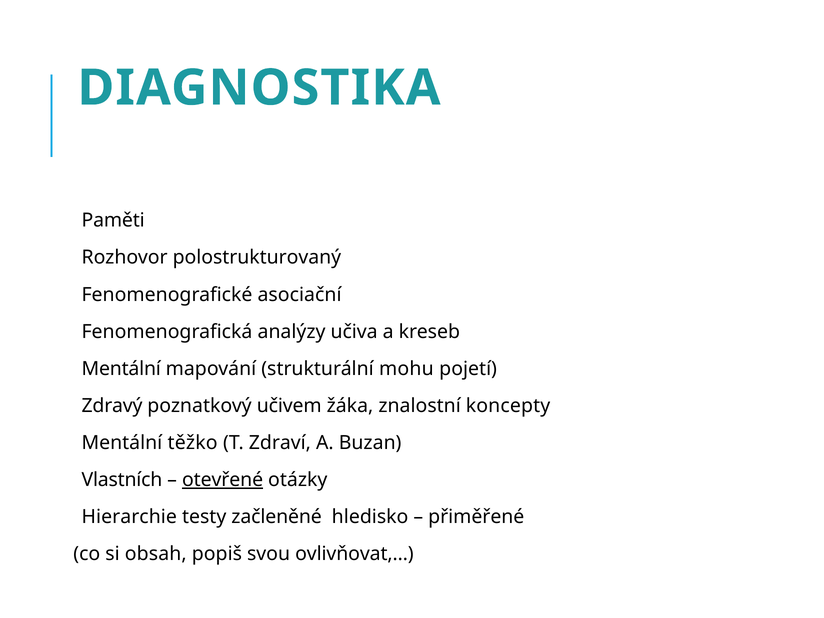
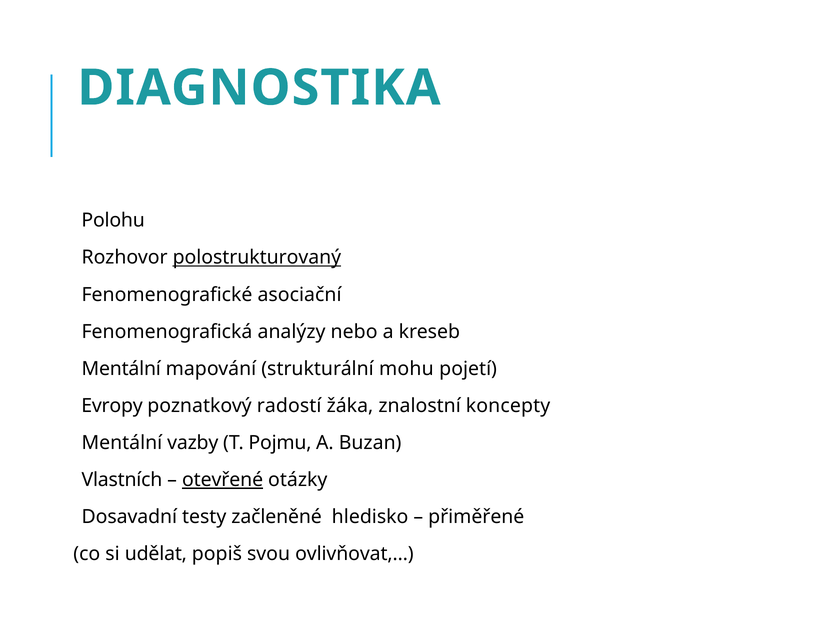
Paměti: Paměti -> Polohu (113, 221)
polostrukturovaný underline: none -> present (257, 258)
učiva: učiva -> nebo (354, 332)
Zdravý: Zdravý -> Evropy (112, 406)
učivem: učivem -> radostí (289, 406)
těžko: těžko -> vazby (193, 443)
Zdraví: Zdraví -> Pojmu (280, 443)
Hierarchie: Hierarchie -> Dosavadní (129, 517)
obsah: obsah -> udělat (156, 554)
